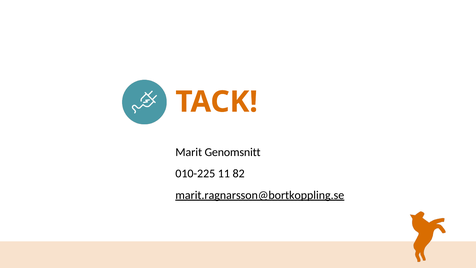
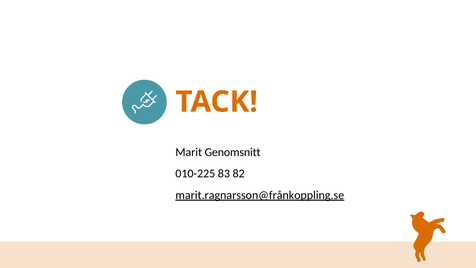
11: 11 -> 83 (224, 173)
marit.ragnarsson@bortkoppling.se: marit.ragnarsson@bortkoppling.se -> marit.ragnarsson@frånkoppling.se (260, 195)
